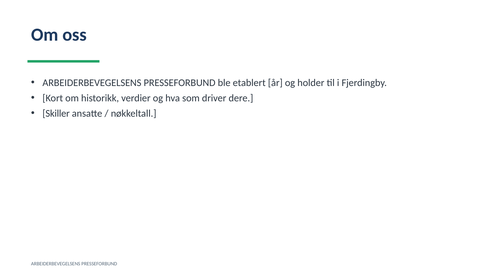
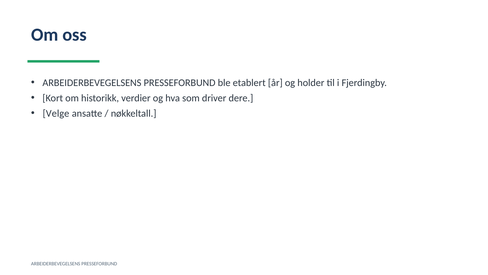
Skiller: Skiller -> Velge (56, 113)
